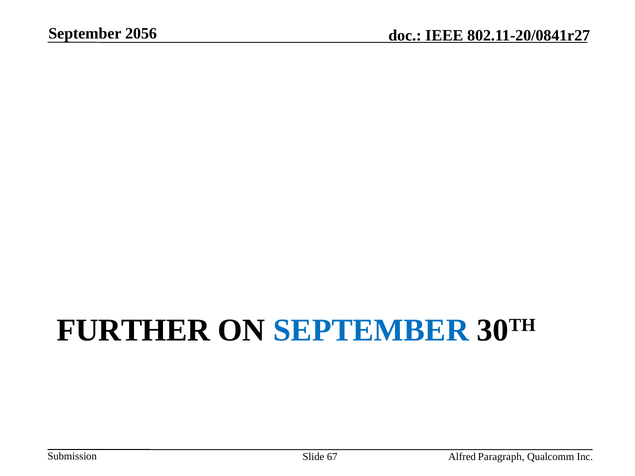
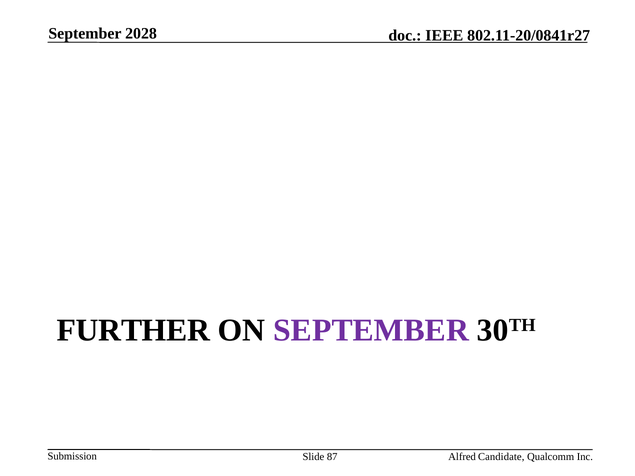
2056: 2056 -> 2028 (141, 34)
SEPTEMBER colour: blue -> purple (371, 330)
67: 67 -> 87 (332, 457)
Paragraph: Paragraph -> Candidate (501, 457)
